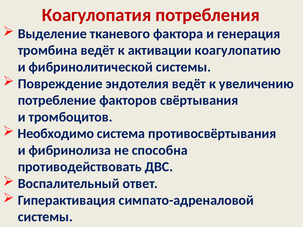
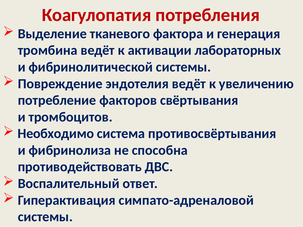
коагулопатию: коагулопатию -> лабораторных (238, 50)
